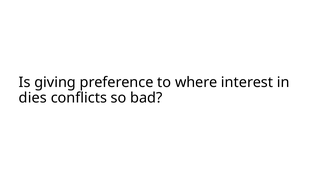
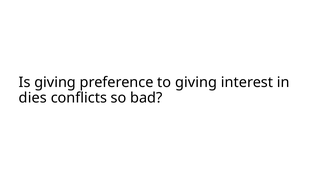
to where: where -> giving (196, 82)
